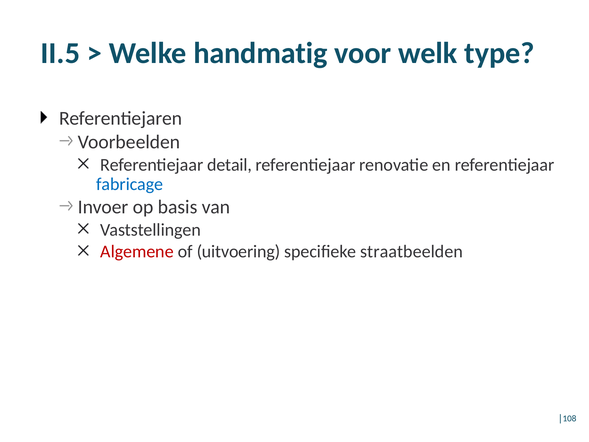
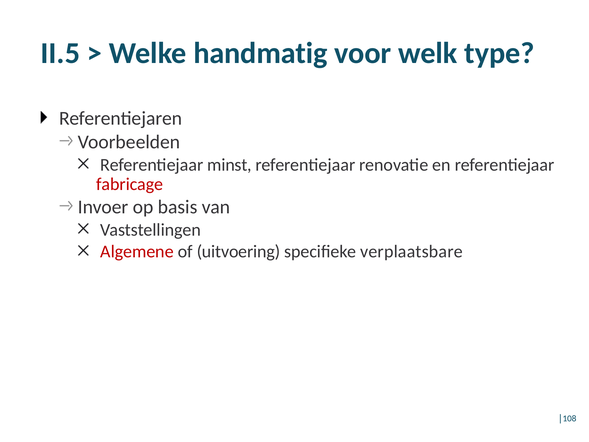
detail: detail -> minst (230, 165)
fabricage colour: blue -> red (130, 184)
straatbeelden: straatbeelden -> verplaatsbare (411, 252)
